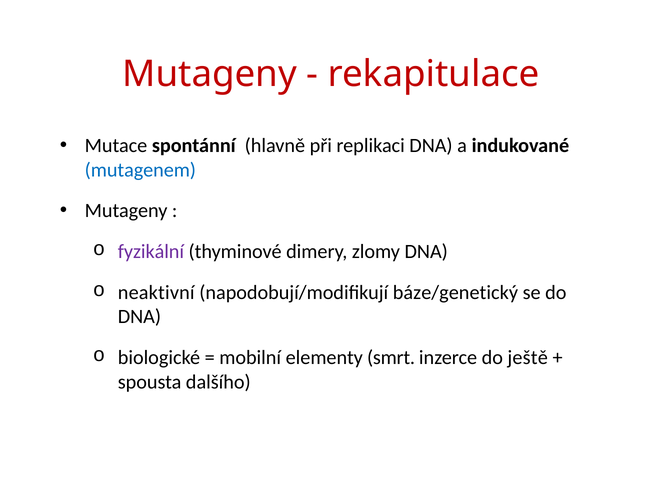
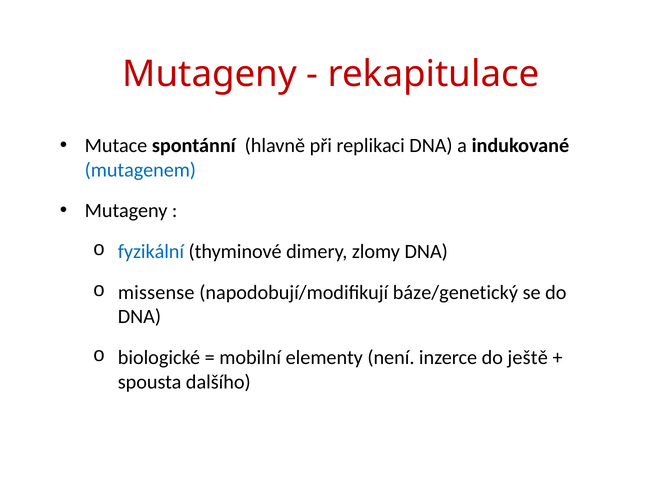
fyzikální colour: purple -> blue (151, 251)
neaktivní: neaktivní -> missense (156, 292)
smrt: smrt -> není (391, 357)
